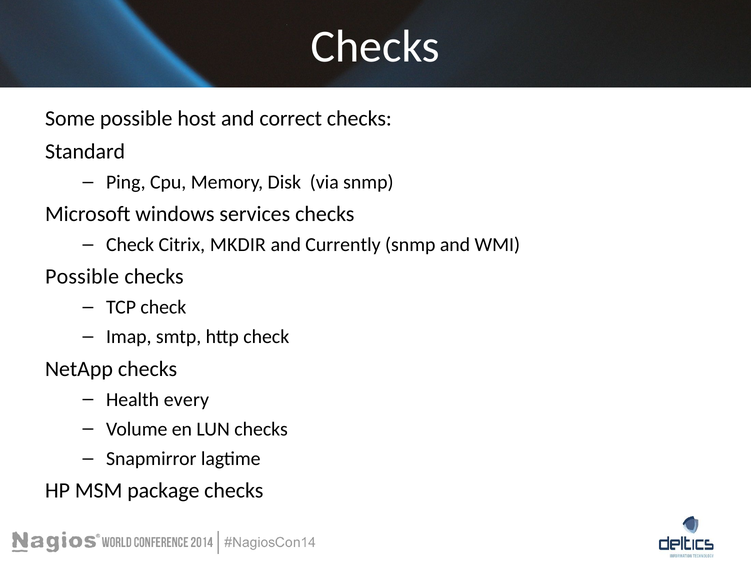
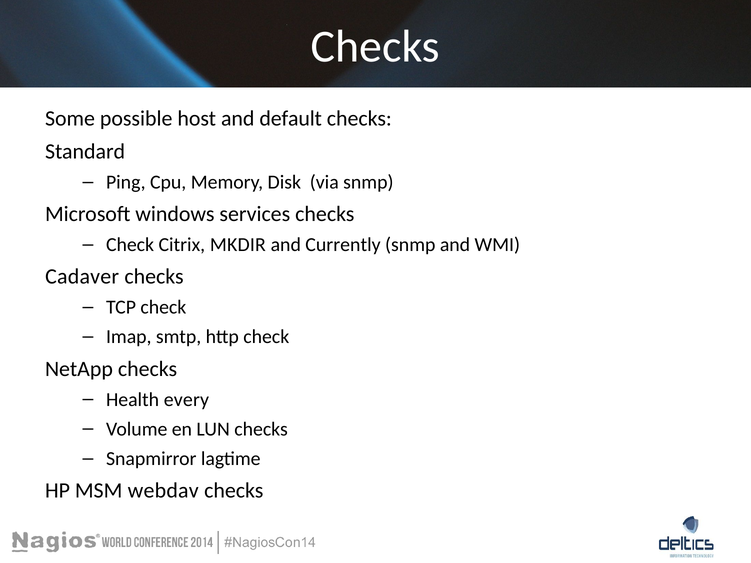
correct: correct -> default (291, 119)
Possible: Possible -> Cadaver (82, 277)
package: package -> webdav (163, 491)
